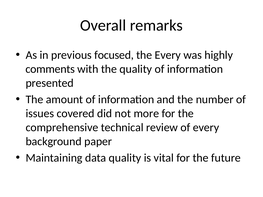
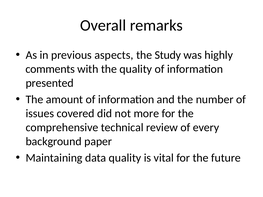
focused: focused -> aspects (114, 55)
the Every: Every -> Study (168, 55)
